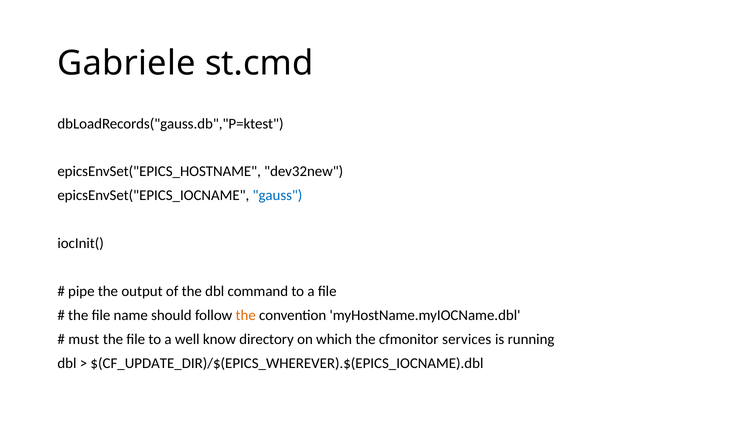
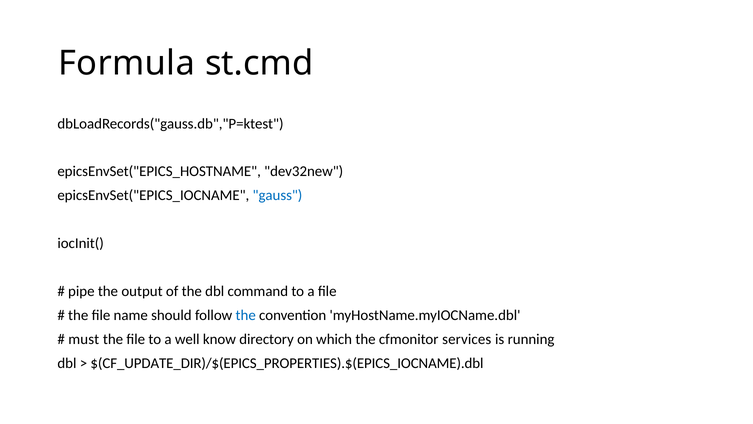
Gabriele: Gabriele -> Formula (127, 63)
the colour: orange -> blue (246, 315)
$(CF_UPDATE_DIR)/$(EPICS_WHEREVER).$(EPICS_IOCNAME).dbl: $(CF_UPDATE_DIR)/$(EPICS_WHEREVER).$(EPICS_IOCNAME).dbl -> $(CF_UPDATE_DIR)/$(EPICS_PROPERTIES).$(EPICS_IOCNAME).dbl (287, 363)
